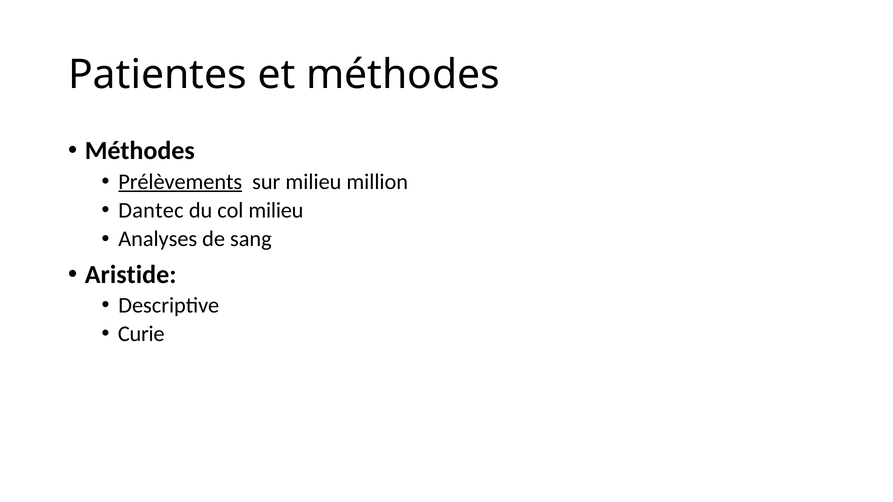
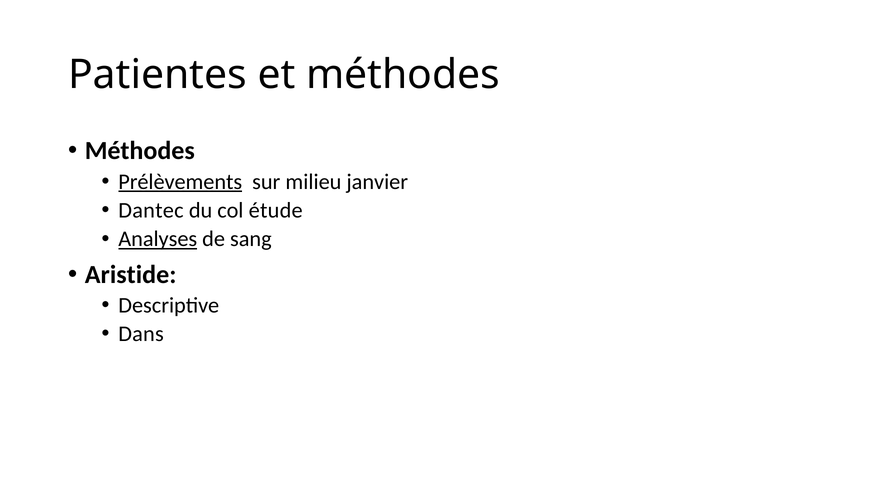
million: million -> janvier (377, 182)
col milieu: milieu -> étude (276, 211)
Analyses underline: none -> present (158, 239)
Curie: Curie -> Dans (141, 334)
